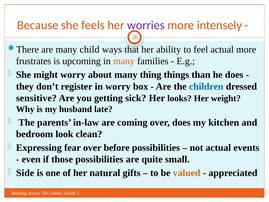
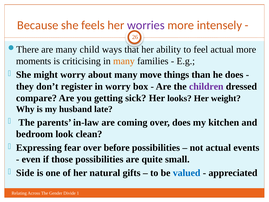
frustrates: frustrates -> moments (34, 61)
upcoming: upcoming -> criticising (82, 61)
thing: thing -> move (151, 75)
children colour: blue -> purple (206, 86)
sensitive: sensitive -> compare (36, 98)
valued colour: orange -> blue (187, 173)
